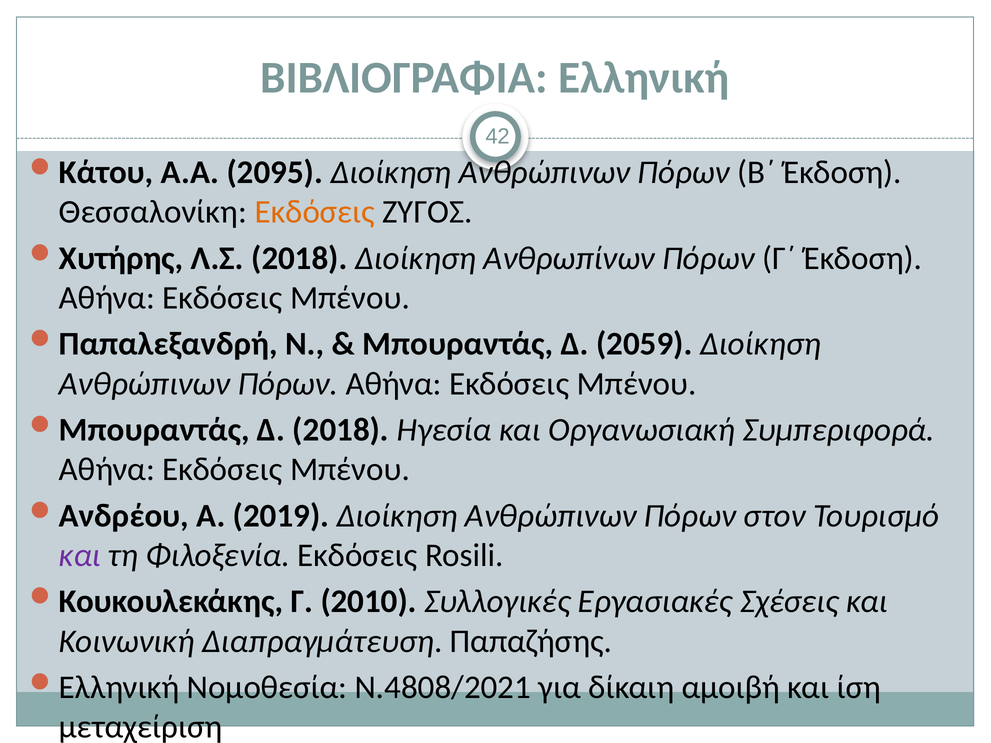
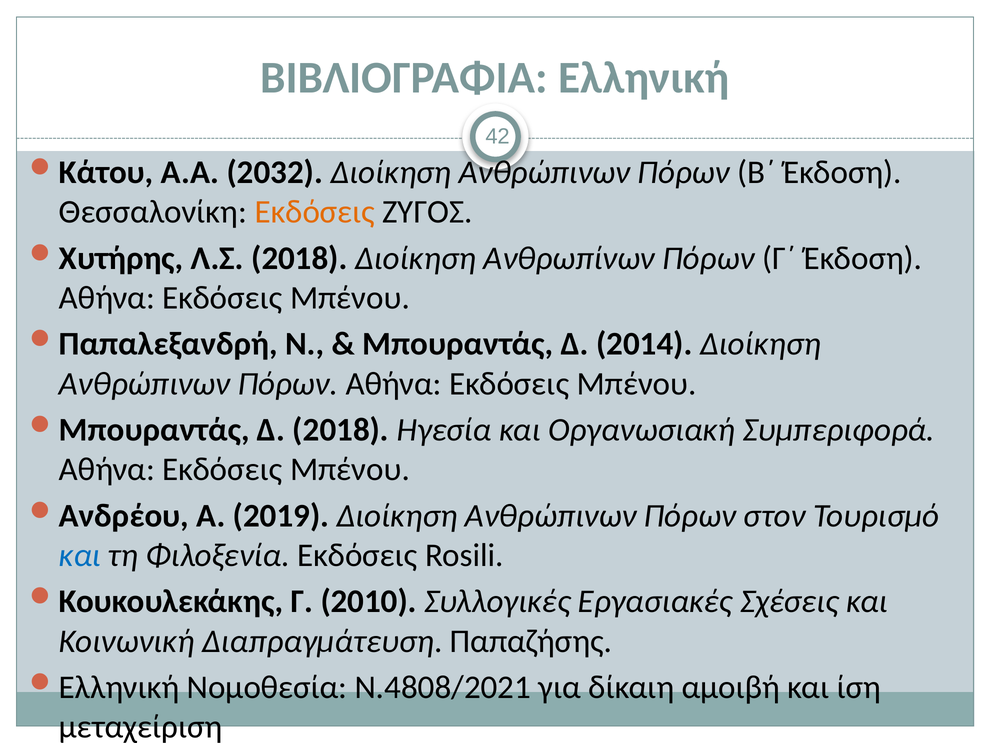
2095: 2095 -> 2032 (275, 172)
2059: 2059 -> 2014 (644, 344)
και colour: purple -> blue (80, 556)
